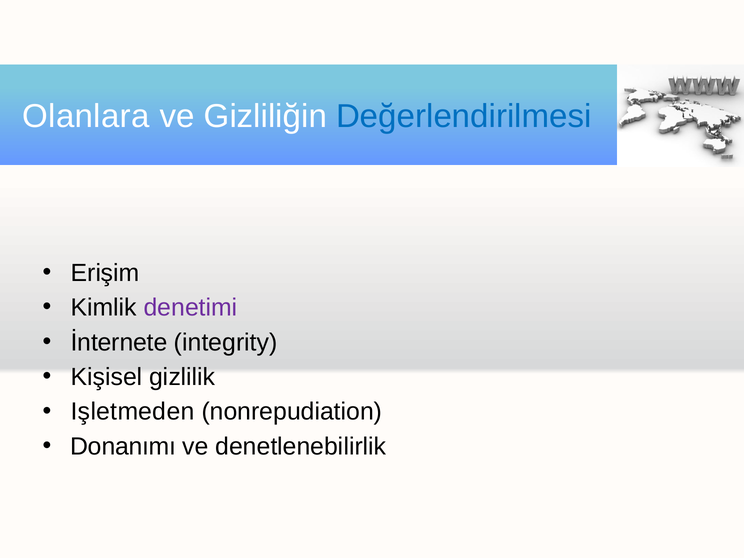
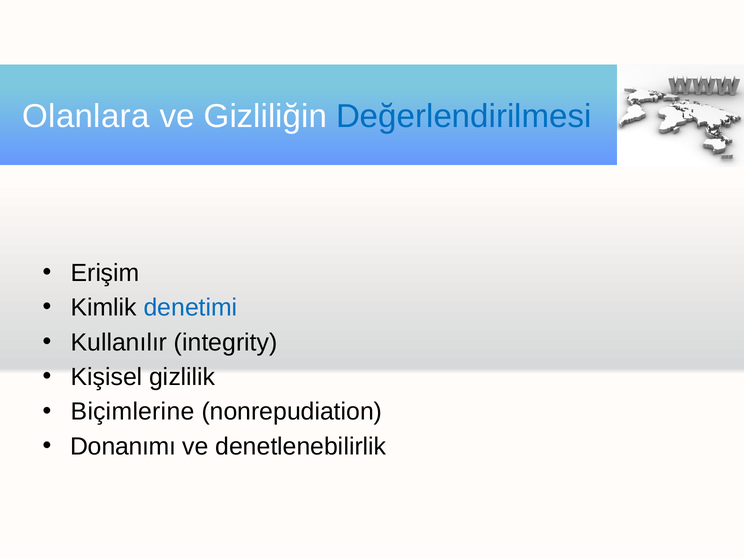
denetimi colour: purple -> blue (191, 308)
İnternete: İnternete -> Kullanılır (119, 342)
Işletmeden: Işletmeden -> Biçimlerine (133, 412)
